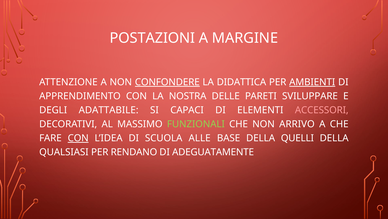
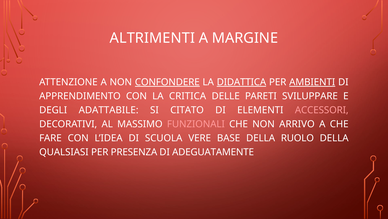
POSTAZIONI: POSTAZIONI -> ALTRIMENTI (152, 38)
DIDATTICA underline: none -> present (241, 82)
NOSTRA: NOSTRA -> CRITICA (188, 96)
CAPACI: CAPACI -> CITATO (187, 110)
FUNZIONALI colour: light green -> pink (196, 124)
CON underline: present -> none (78, 138)
ALLE: ALLE -> VERE (200, 138)
QUELLI: QUELLI -> RUOLO (297, 138)
RENDANO: RENDANO -> PRESENZA (134, 152)
